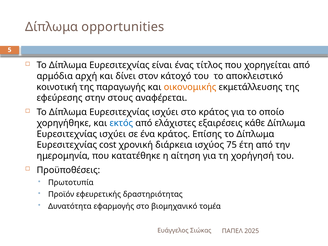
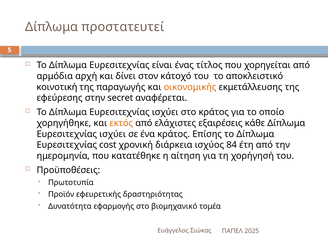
opportunities: opportunities -> προστατευτεί (123, 27)
στους: στους -> secret (120, 98)
εκτός colour: blue -> orange (121, 123)
75: 75 -> 84 (232, 145)
